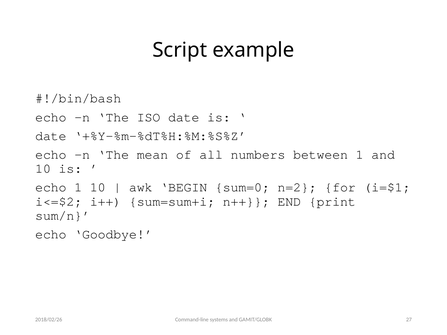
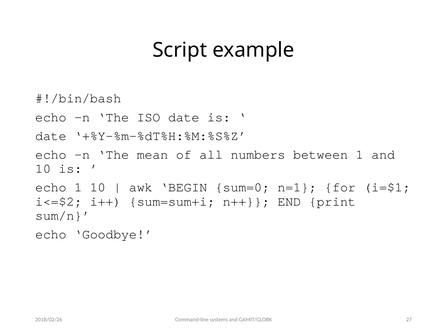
n=2: n=2 -> n=1 (297, 187)
